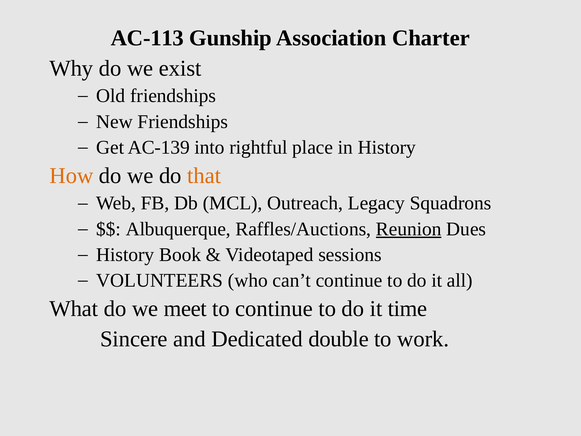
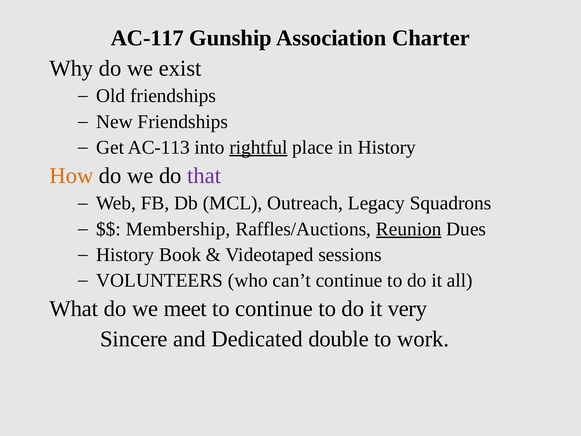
AC-113: AC-113 -> AC-117 (147, 38)
AC-139: AC-139 -> AC-113 (159, 147)
rightful underline: none -> present (258, 147)
that colour: orange -> purple (204, 176)
Albuquerque: Albuquerque -> Membership (178, 229)
time: time -> very (407, 309)
